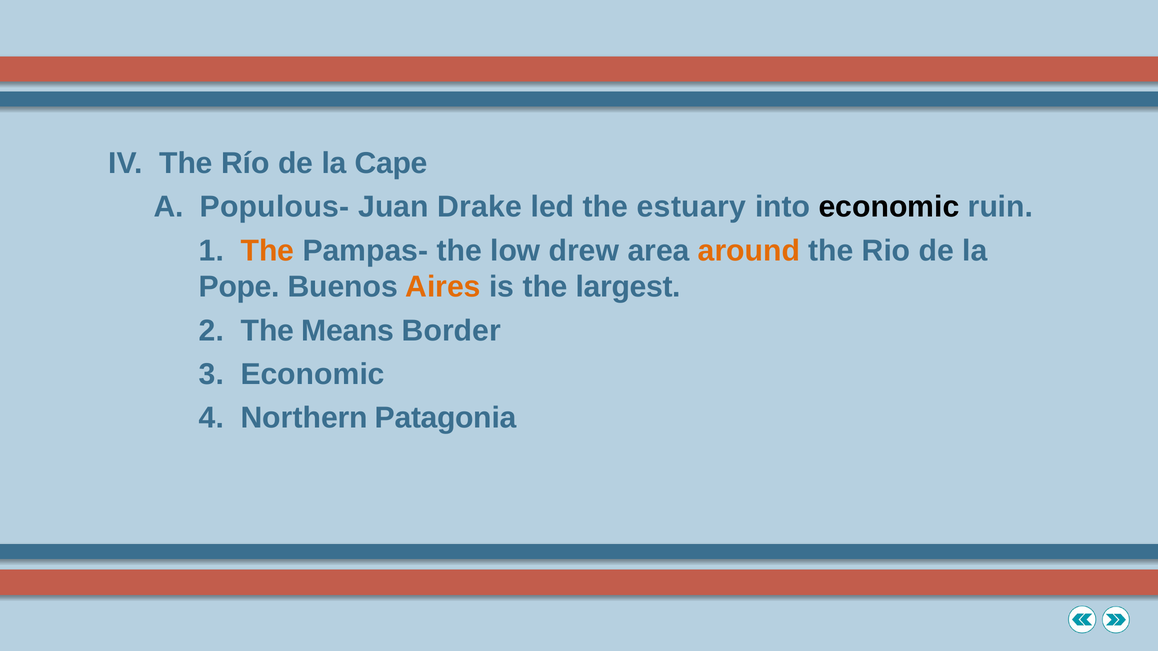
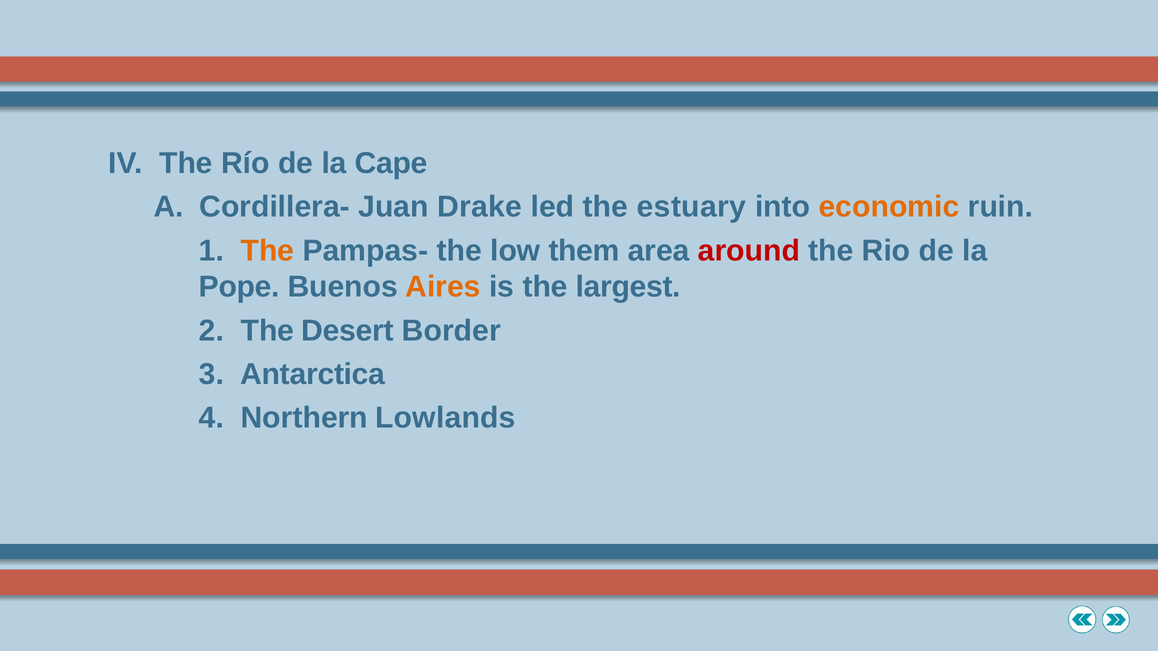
Populous-: Populous- -> Cordillera- (275, 207)
economic colour: black -> orange (889, 207)
drew: drew -> them (584, 251)
around colour: orange -> red (749, 251)
Means: Means -> Desert (348, 331)
3 Economic: Economic -> Antarctica (313, 374)
Patagonia: Patagonia -> Lowlands (445, 418)
